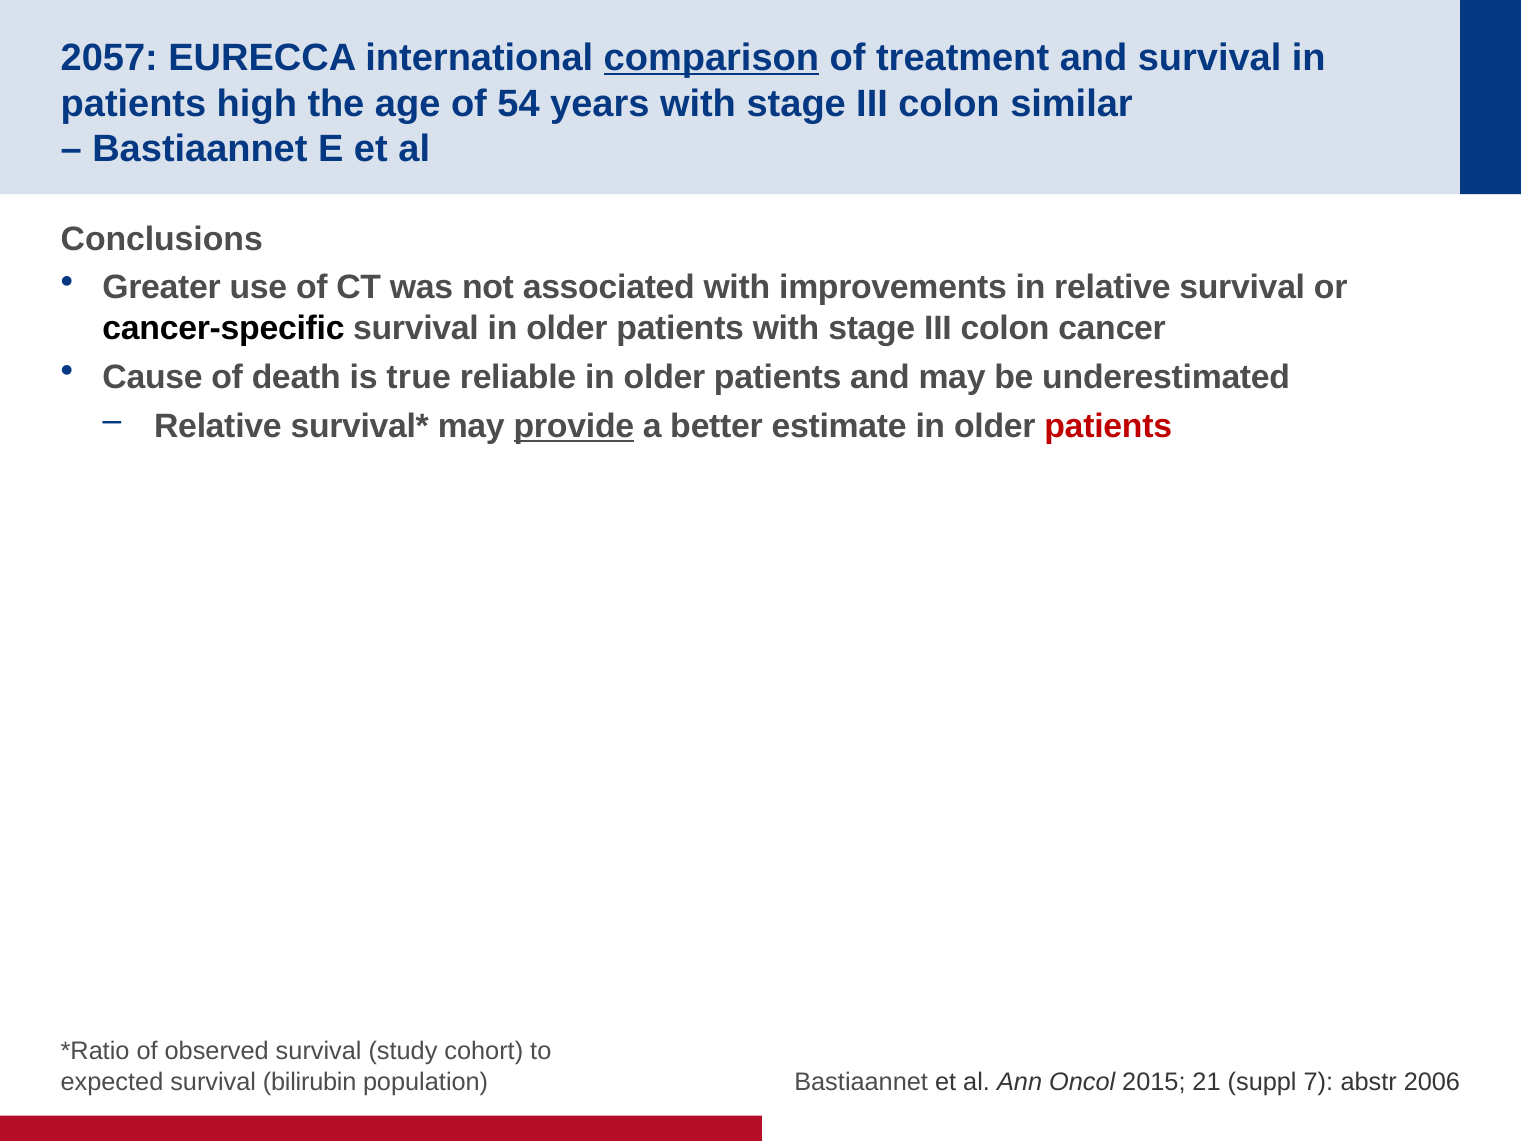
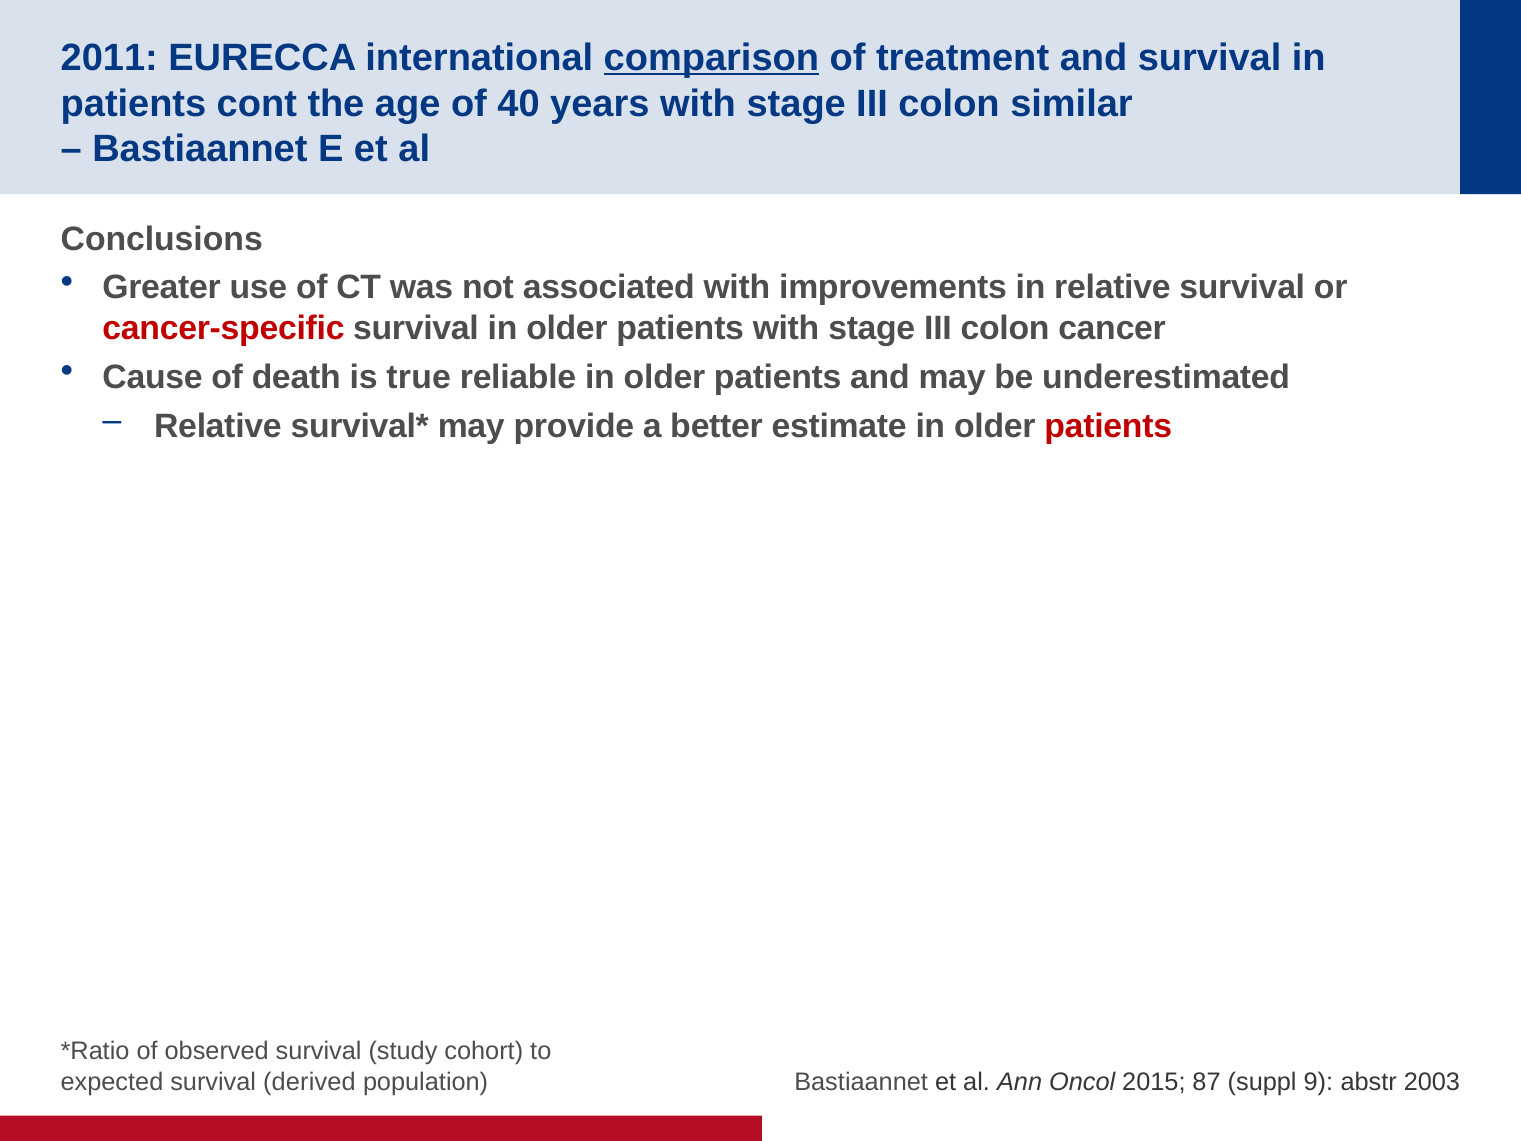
2057: 2057 -> 2011 (109, 58)
high: high -> cont (257, 104)
54: 54 -> 40 (519, 104)
cancer-specific colour: black -> red (224, 328)
provide underline: present -> none (574, 426)
bilirubin: bilirubin -> derived (309, 1082)
21: 21 -> 87 (1207, 1082)
7: 7 -> 9 (1318, 1082)
2006: 2006 -> 2003 (1432, 1082)
